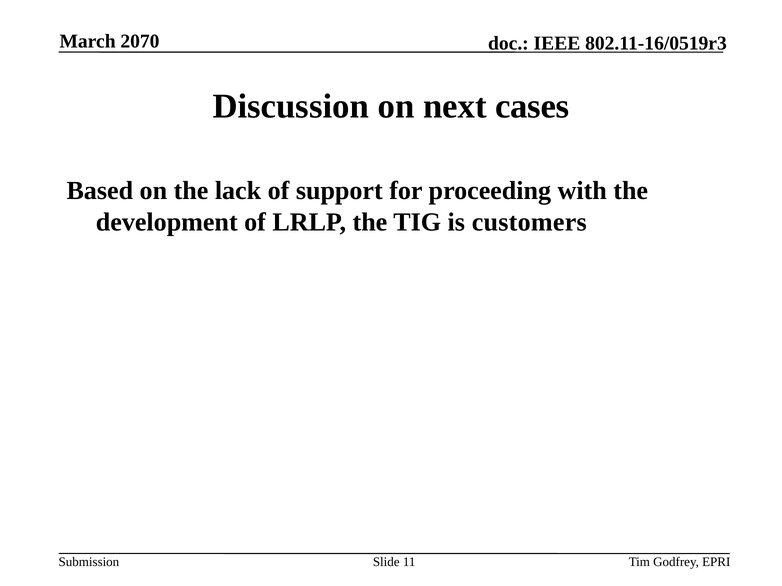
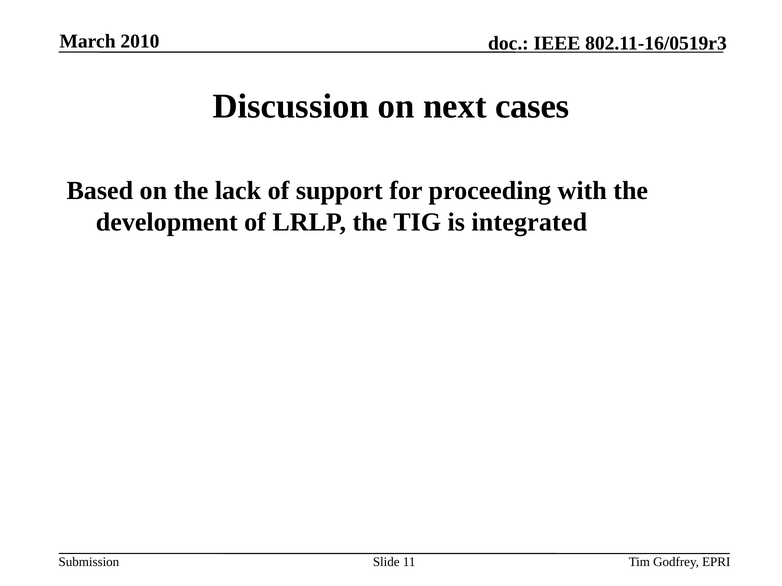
2070: 2070 -> 2010 (140, 41)
customers: customers -> integrated (529, 222)
